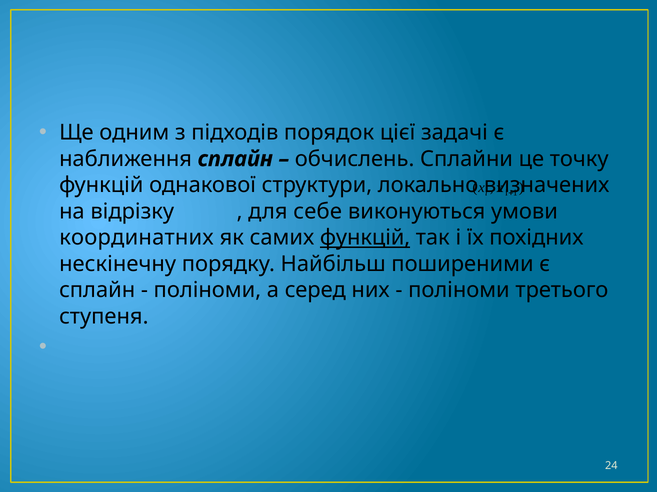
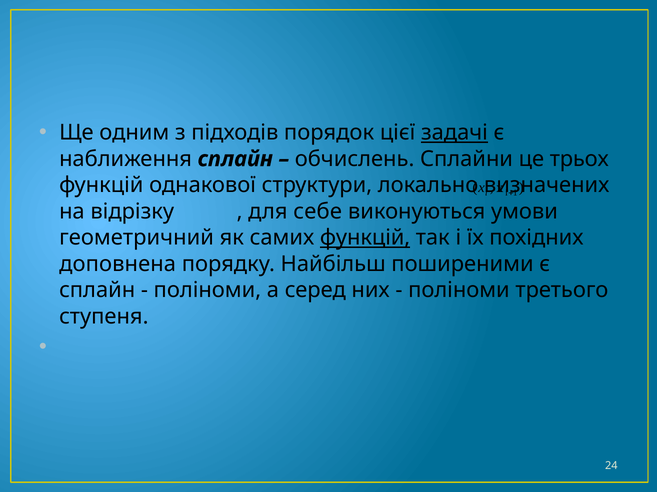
задачі underline: none -> present (454, 133)
точку: точку -> трьох (579, 159)
координатних: координатних -> геометричний (137, 238)
нескінечну: нескінечну -> доповнена (118, 264)
